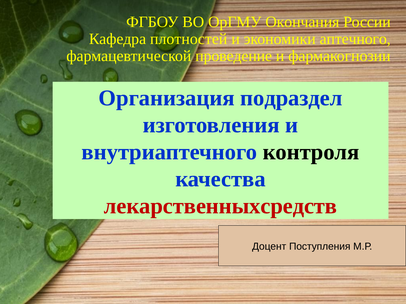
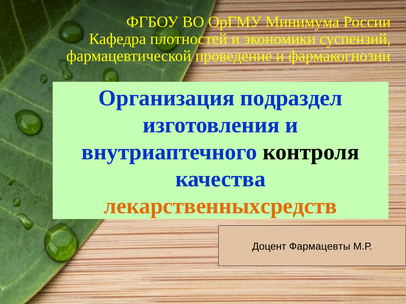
Окончания: Окончания -> Минимума (302, 22)
аптечного: аптечного -> суспензий (355, 39)
лекарственныхсредств colour: red -> orange (221, 206)
Поступления: Поступления -> Фармацевты (320, 247)
